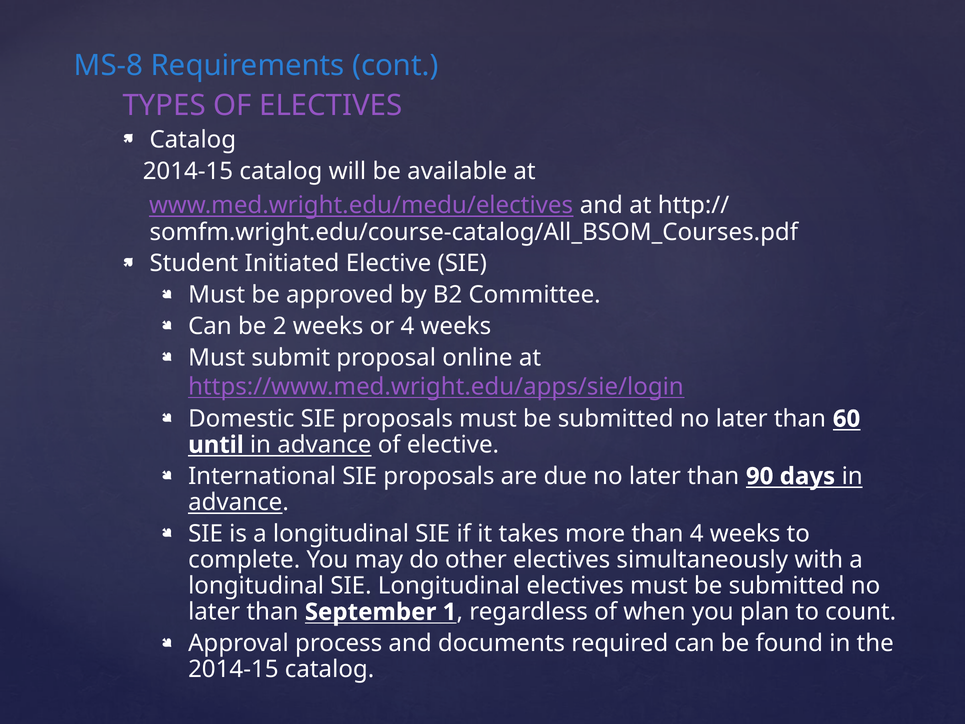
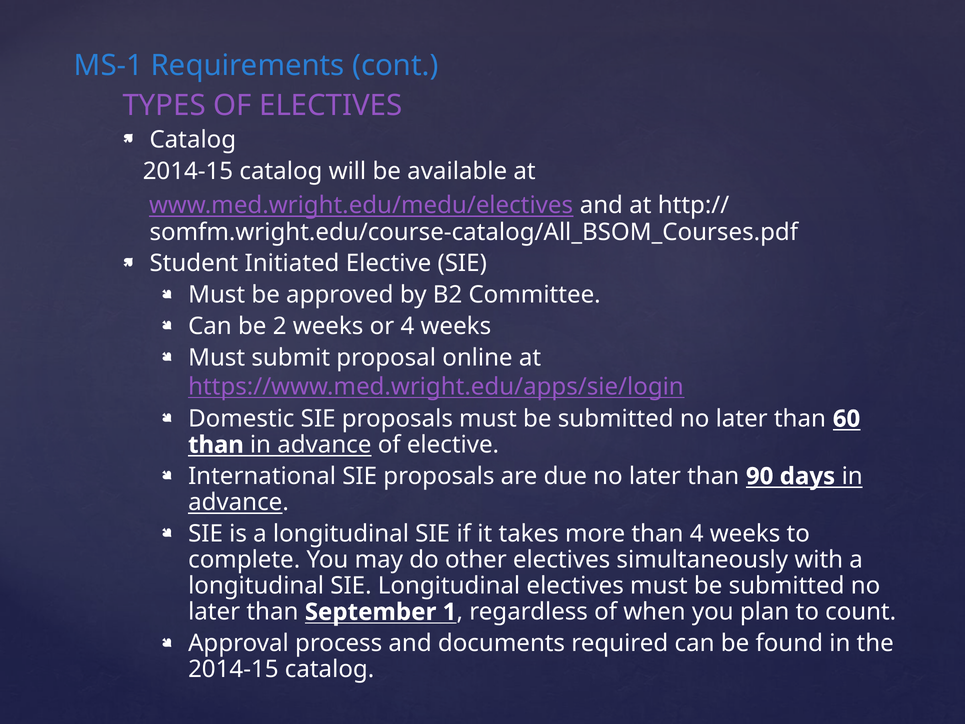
MS-8: MS-8 -> MS-1 (109, 66)
until: until -> than (216, 445)
